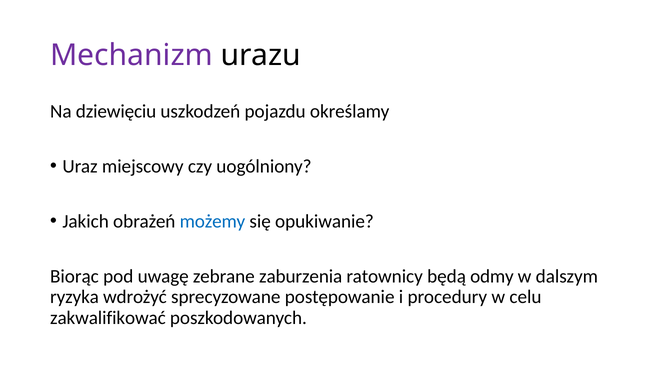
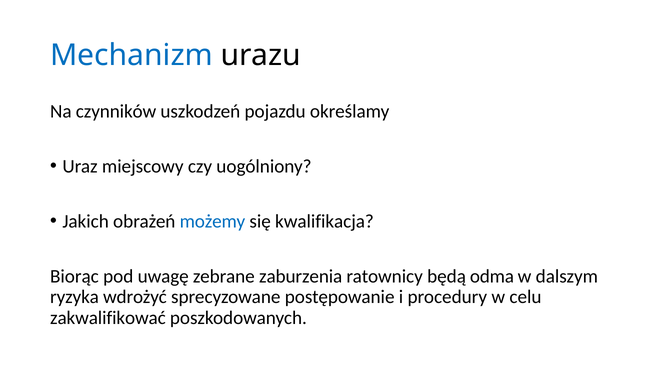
Mechanizm colour: purple -> blue (132, 55)
dziewięciu: dziewięciu -> czynników (116, 111)
opukiwanie: opukiwanie -> kwalifikacja (324, 221)
odmy: odmy -> odma (492, 276)
